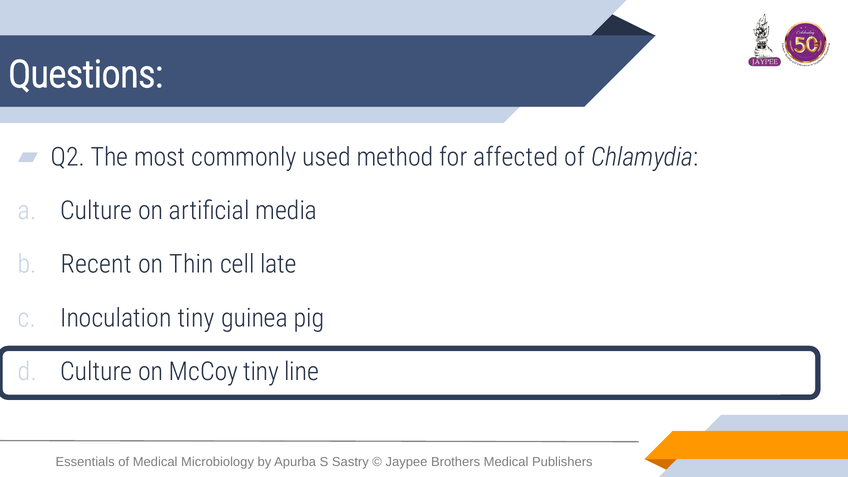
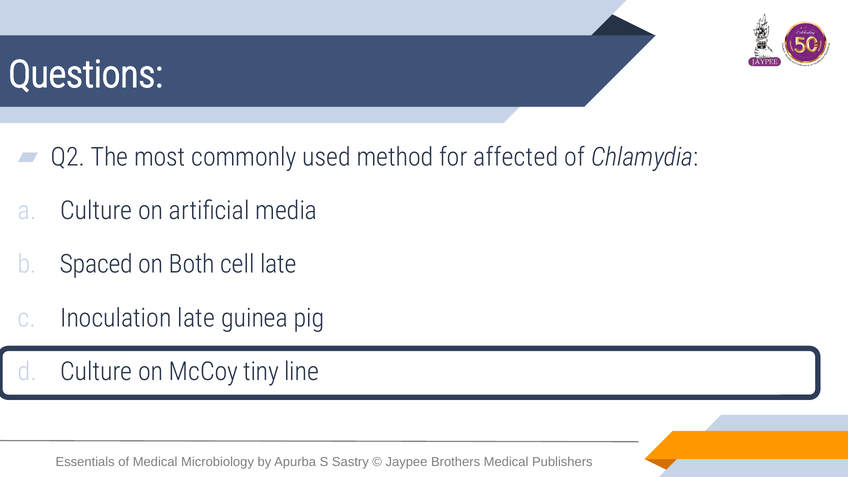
Recent: Recent -> Spaced (96, 264)
Thin: Thin -> Both (192, 264)
Inoculation tiny: tiny -> late (196, 318)
